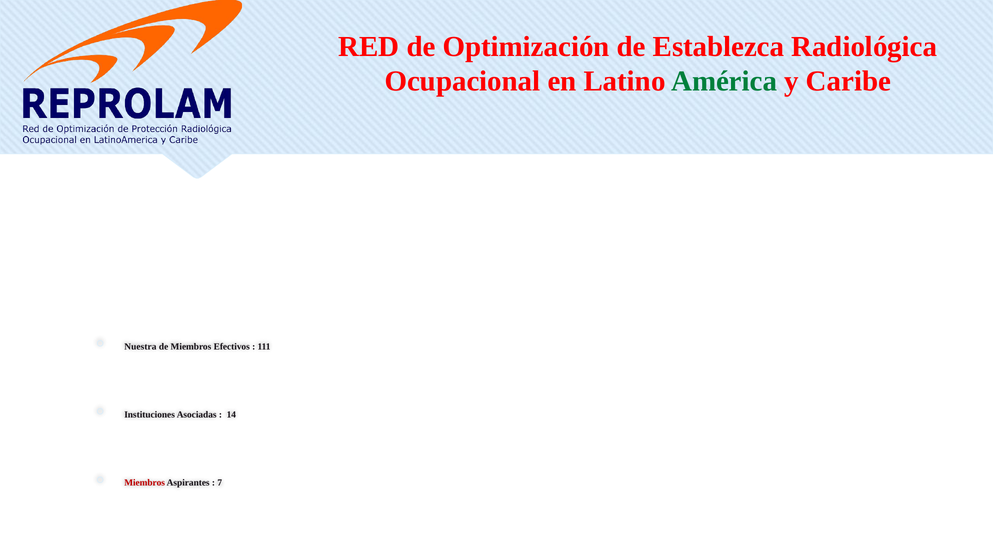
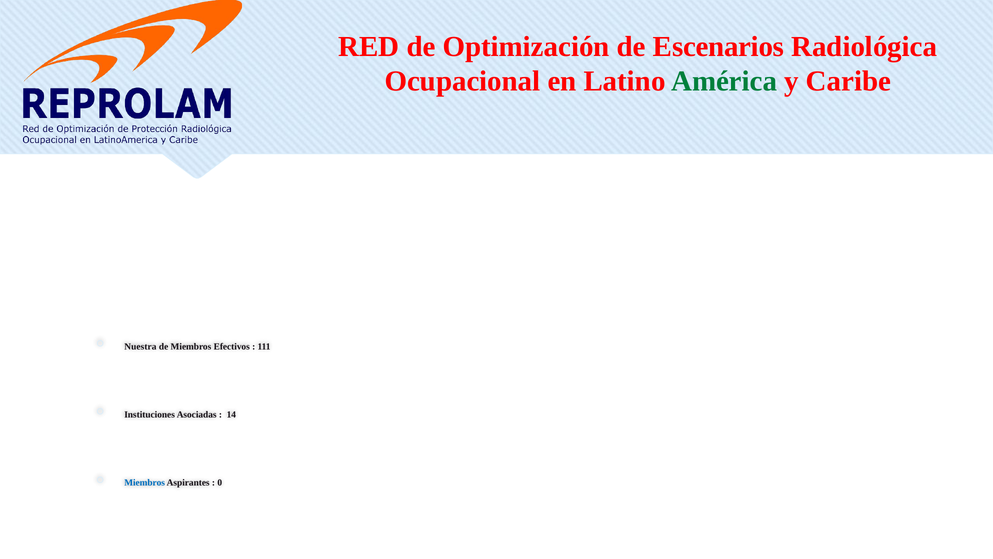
Establezca: Establezca -> Escenarios (719, 47)
Miembros colour: red -> blue (145, 482)
7: 7 -> 0 (220, 482)
